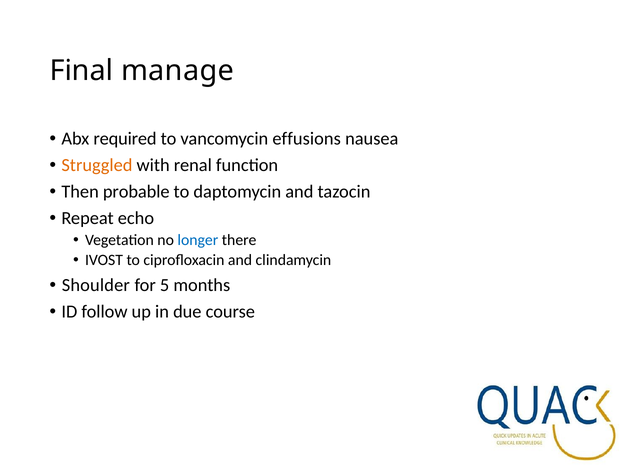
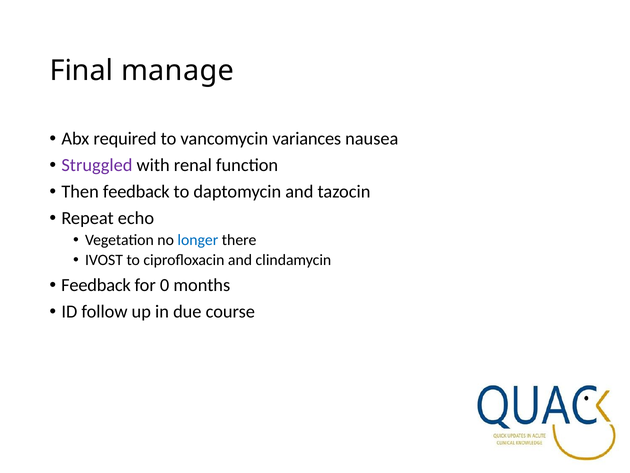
effusions: effusions -> variances (307, 139)
Struggled colour: orange -> purple (97, 165)
Then probable: probable -> feedback (136, 192)
Shoulder: Shoulder -> Feedback (96, 285)
5: 5 -> 0 (165, 285)
